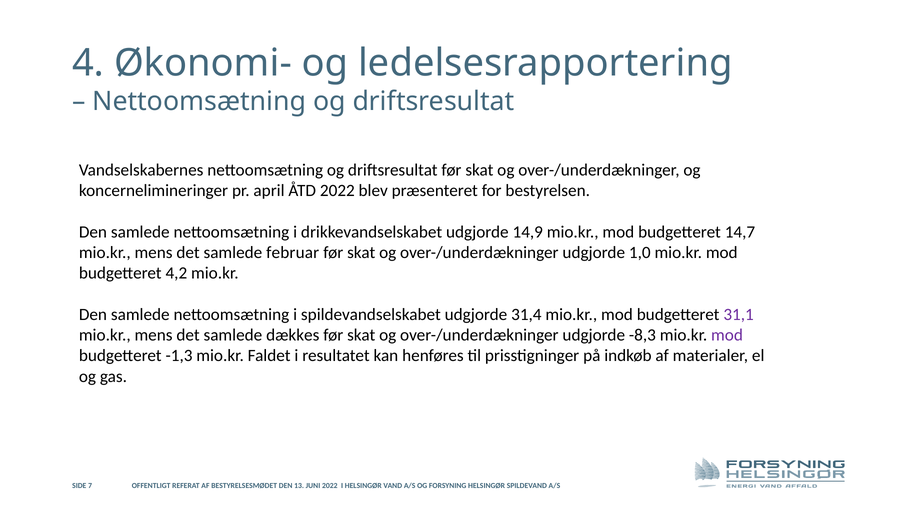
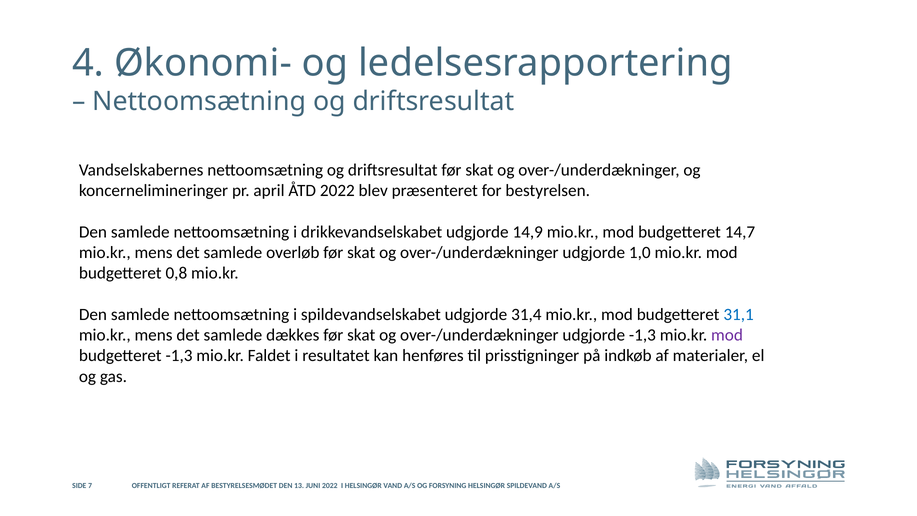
februar: februar -> overløb (293, 252)
4,2: 4,2 -> 0,8 (176, 273)
31,1 colour: purple -> blue (739, 314)
udgjorde -8,3: -8,3 -> -1,3 (642, 335)
